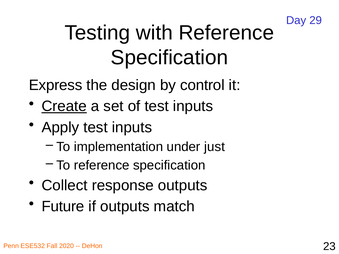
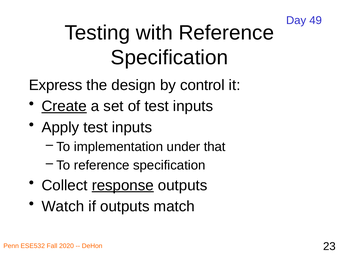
29: 29 -> 49 (316, 21)
just: just -> that (215, 147)
response underline: none -> present (123, 185)
Future: Future -> Watch (63, 207)
